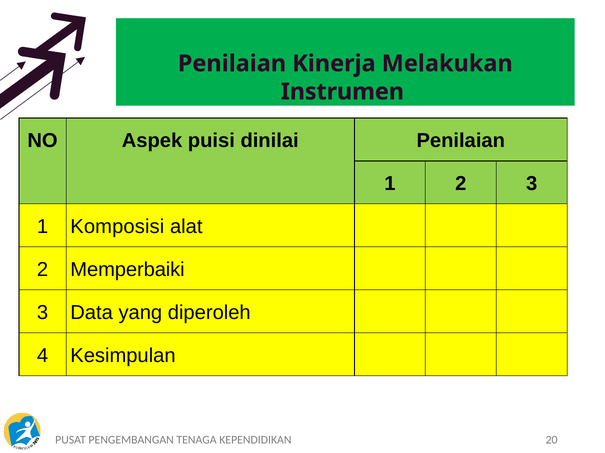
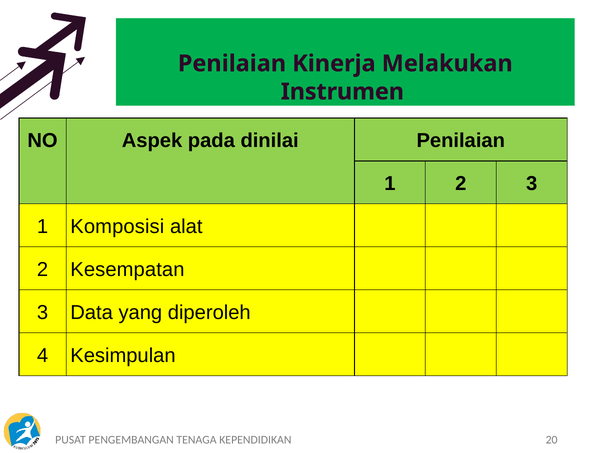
puisi: puisi -> pada (211, 141)
Memperbaiki: Memperbaiki -> Kesempatan (127, 270)
